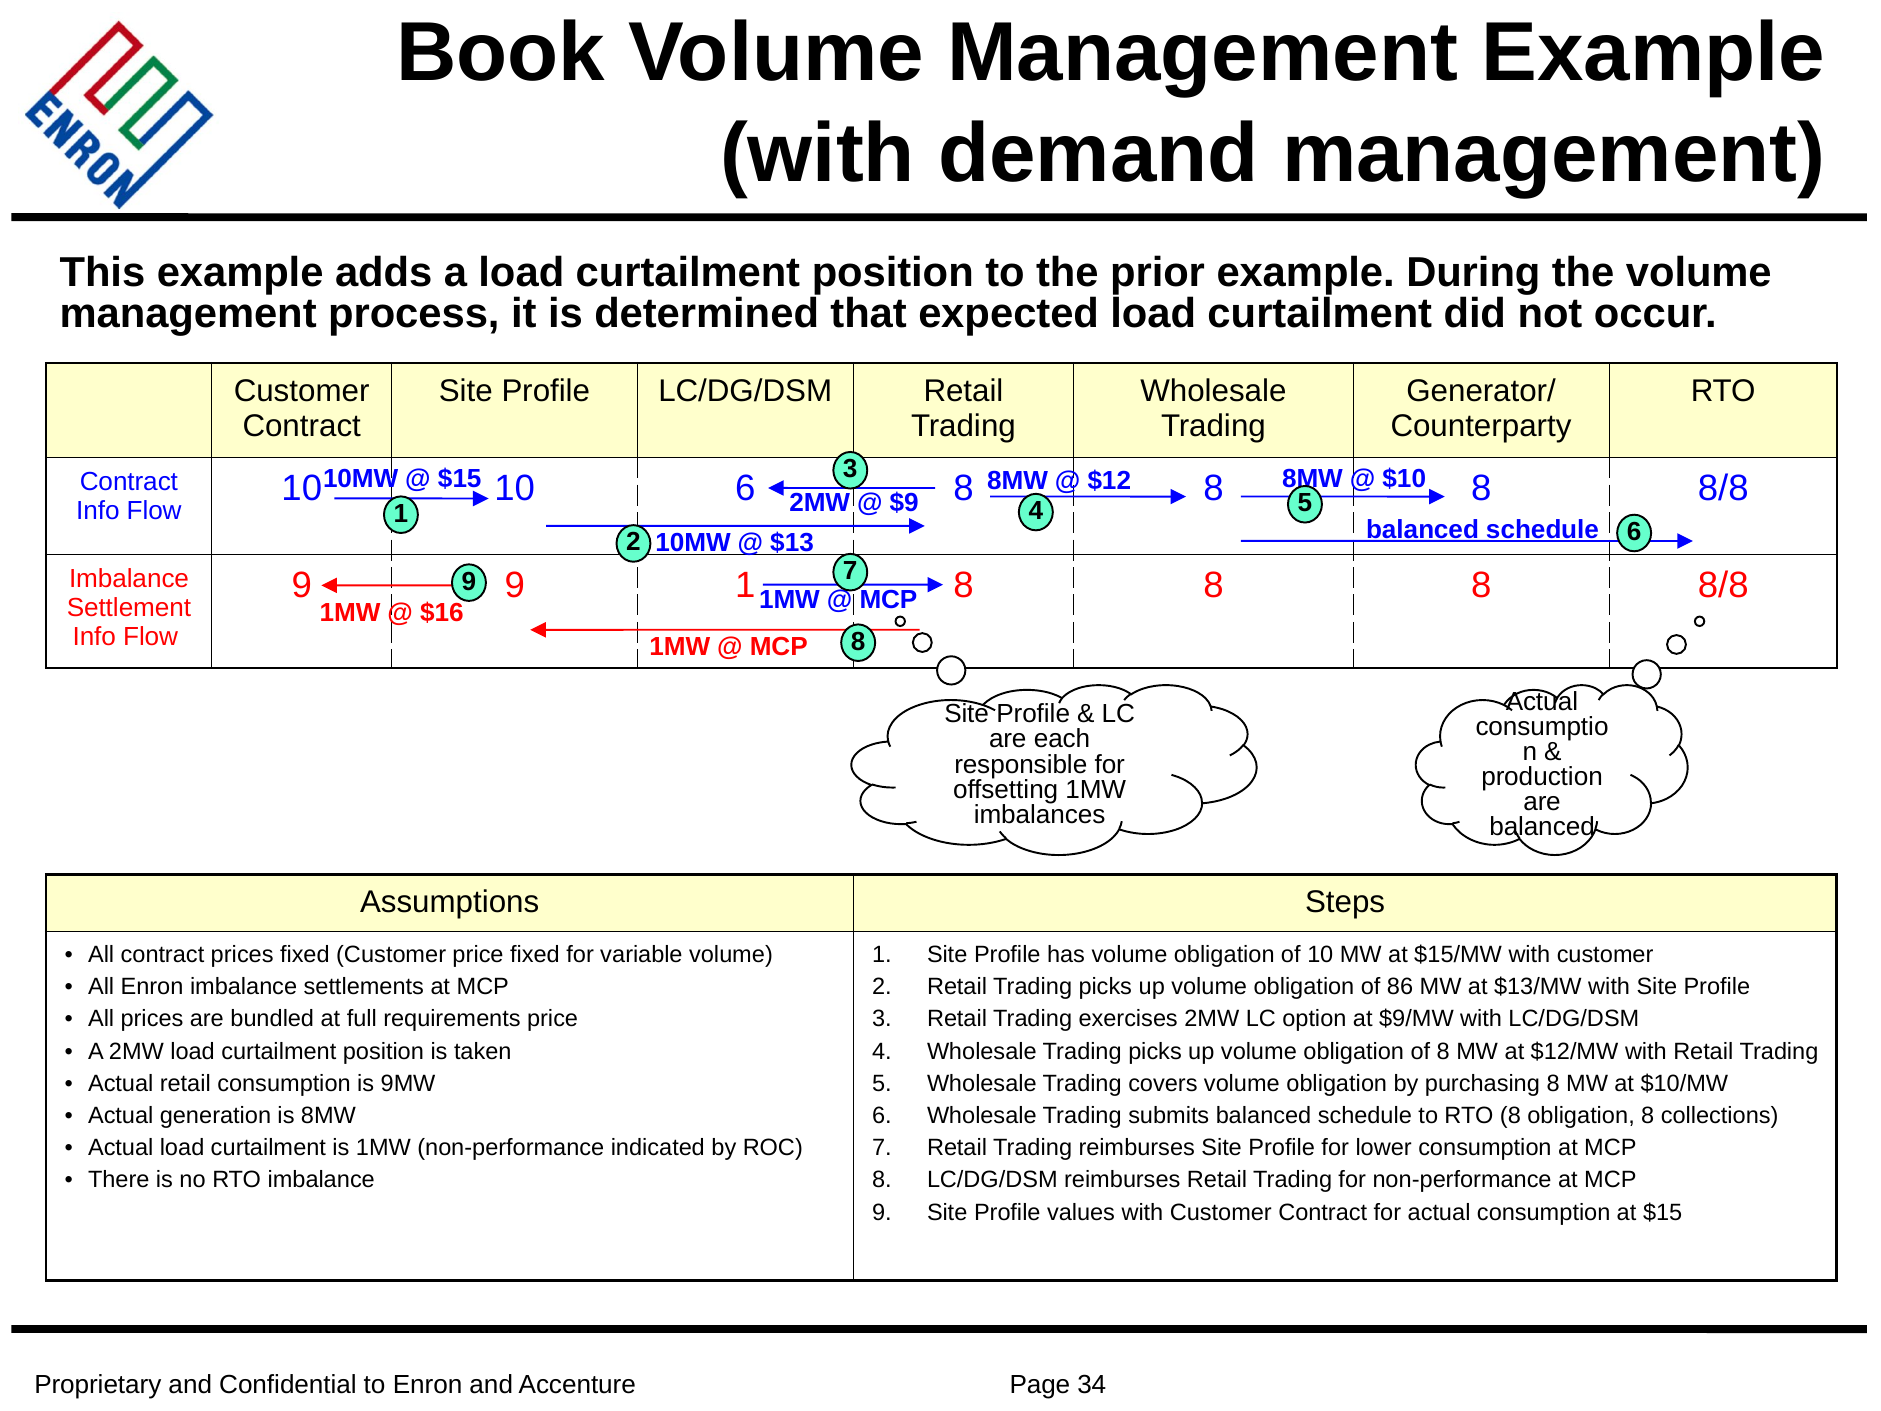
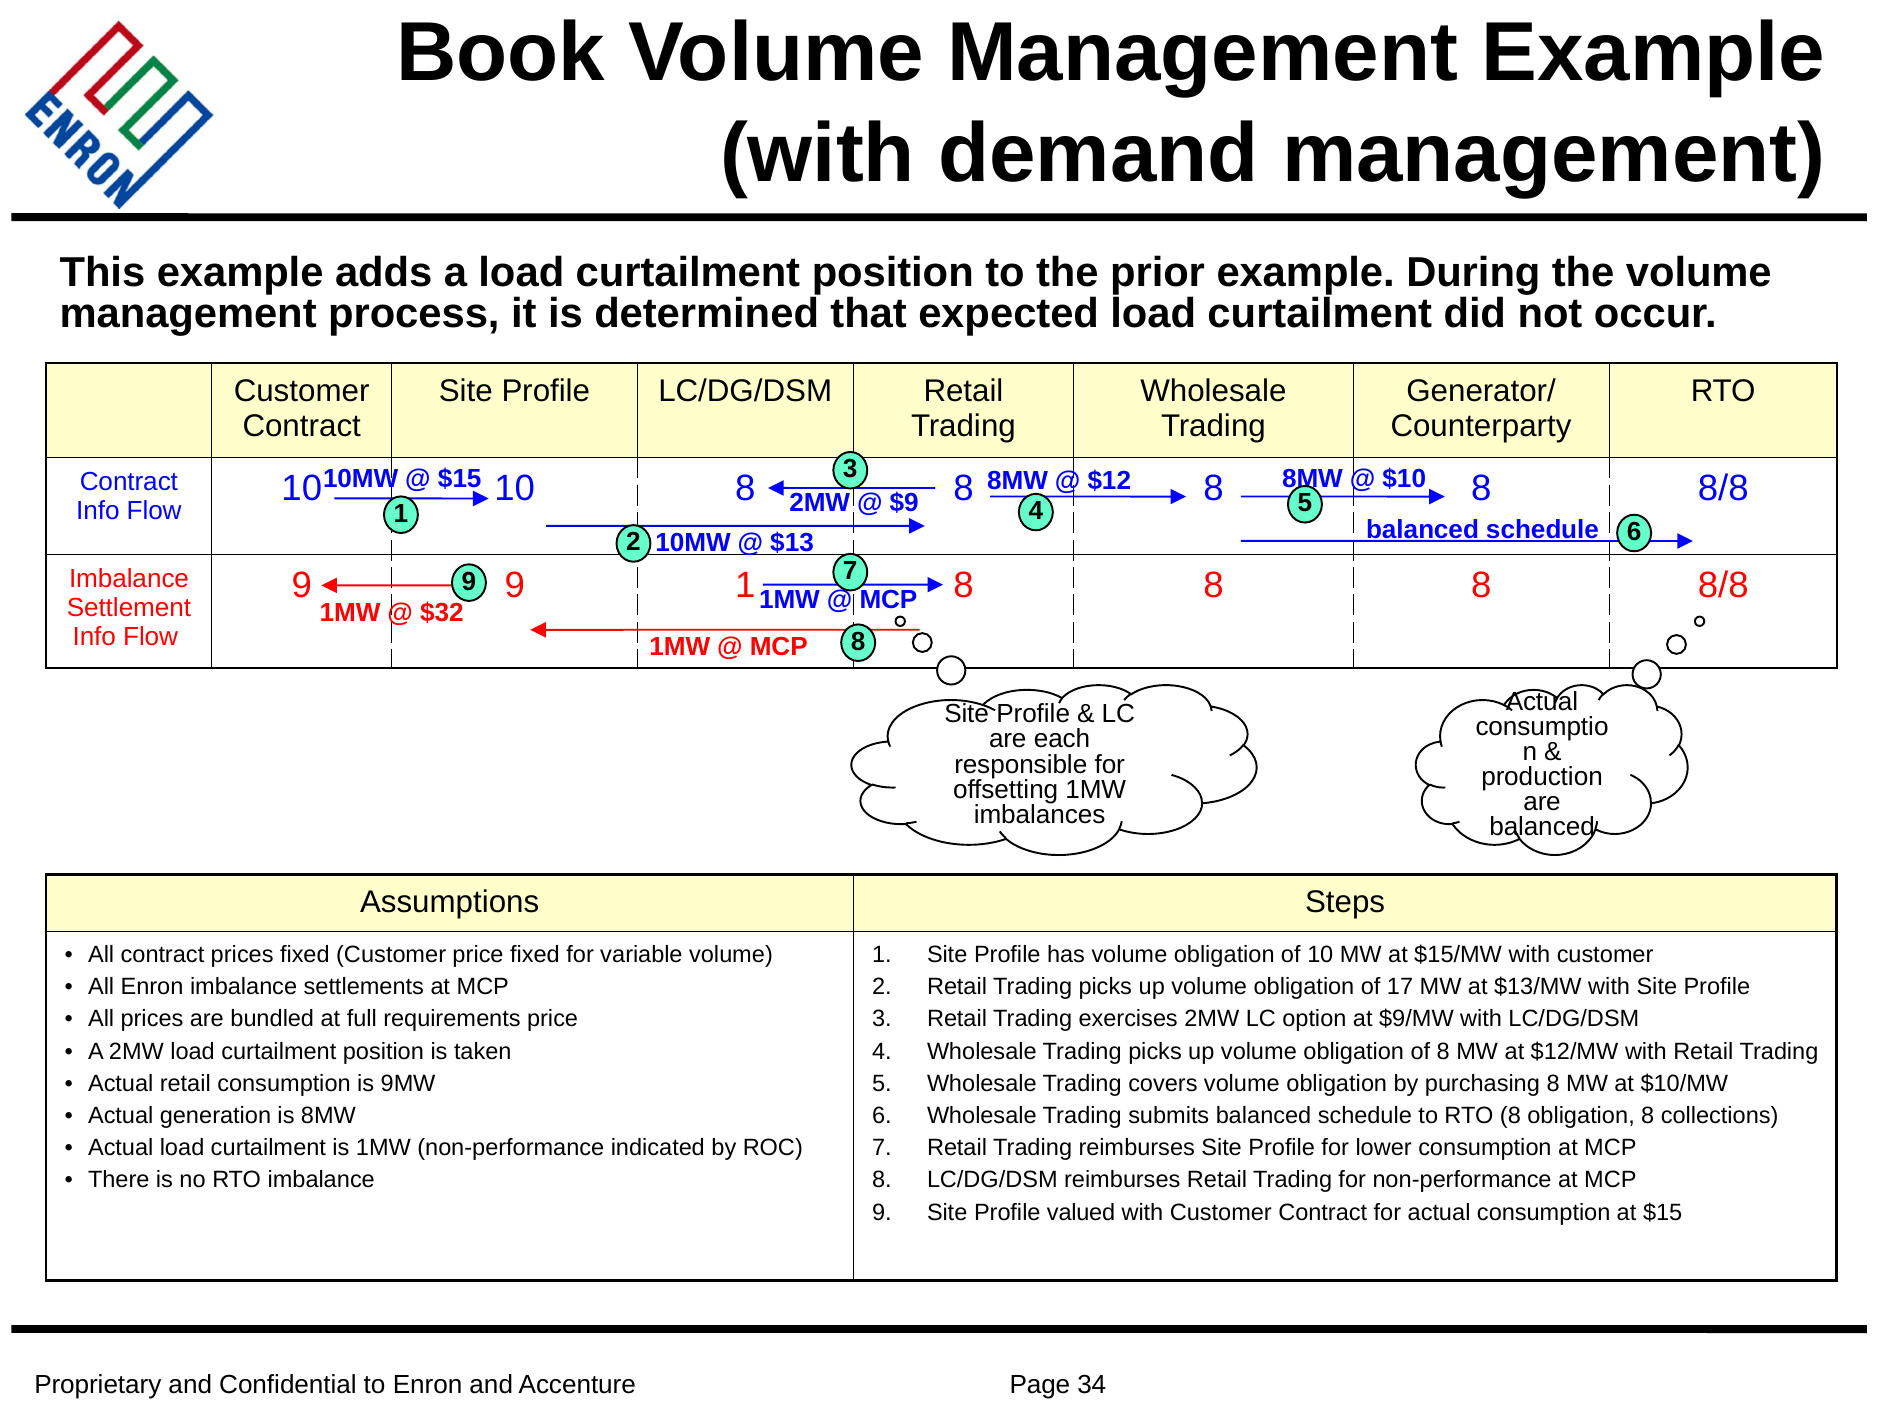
10 6: 6 -> 8 (745, 488)
$16: $16 -> $32 (442, 612)
86: 86 -> 17 (1400, 987)
values: values -> valued (1081, 1212)
